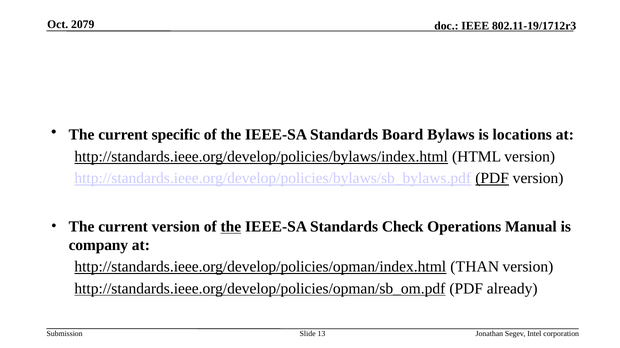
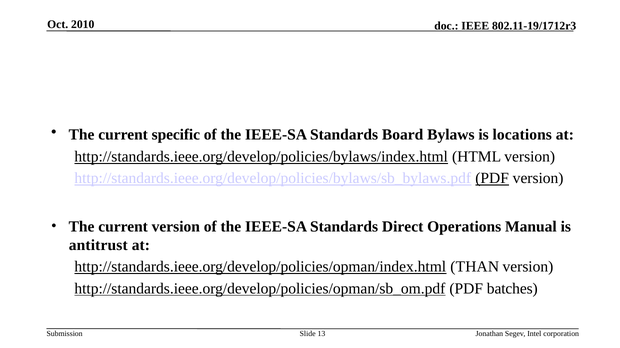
2079: 2079 -> 2010 (83, 25)
the underline: present -> none (231, 227)
Check: Check -> Direct (403, 227)
company: company -> antitrust (98, 246)
already: already -> batches (512, 289)
